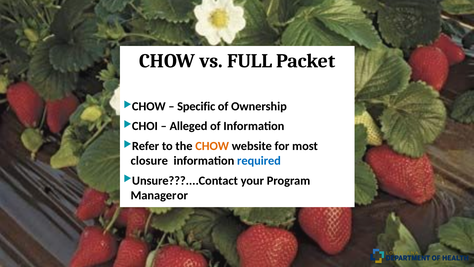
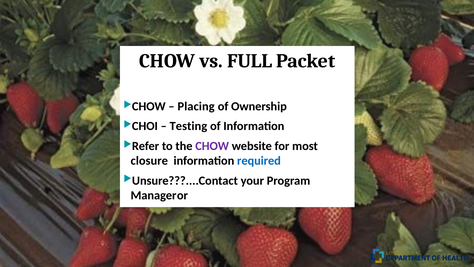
Specific: Specific -> Placing (196, 106)
Alleged: Alleged -> Testing (188, 126)
CHOW colour: orange -> purple (212, 146)
